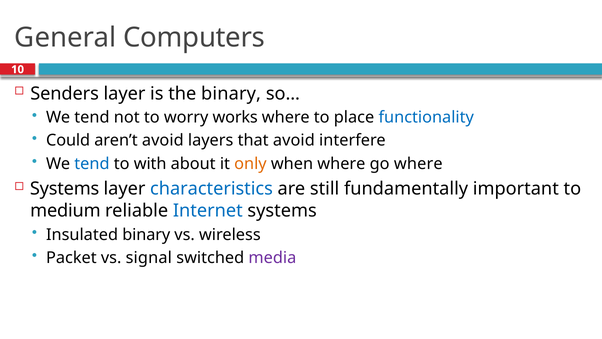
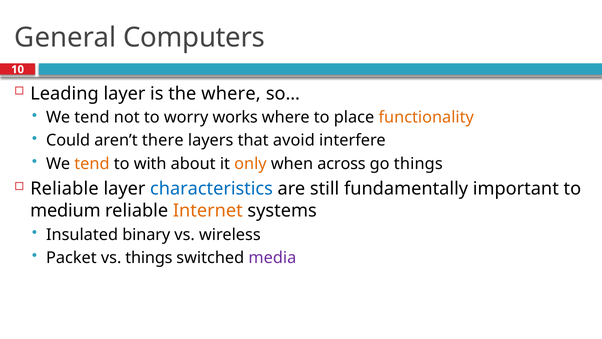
Senders: Senders -> Leading (65, 93)
the binary: binary -> where (231, 93)
functionality colour: blue -> orange (426, 117)
aren’t avoid: avoid -> there (163, 140)
tend colour: blue -> orange (92, 163)
when where: where -> across (341, 163)
go where: where -> things (418, 163)
Systems: Systems -> Reliable (64, 189)
Internet colour: blue -> orange (208, 210)
vs signal: signal -> things (149, 257)
